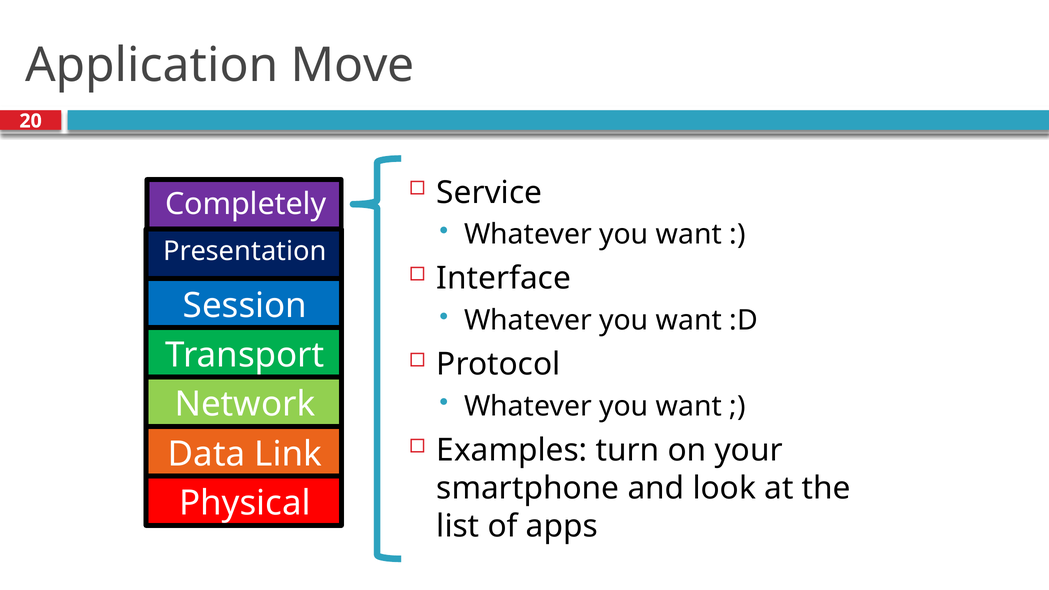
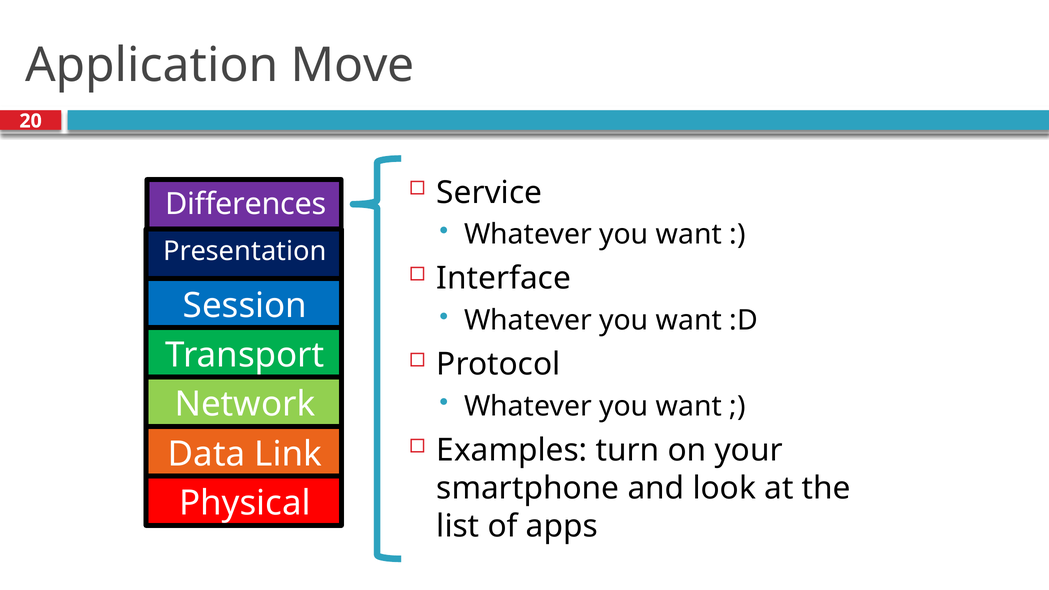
Completely: Completely -> Differences (246, 204)
